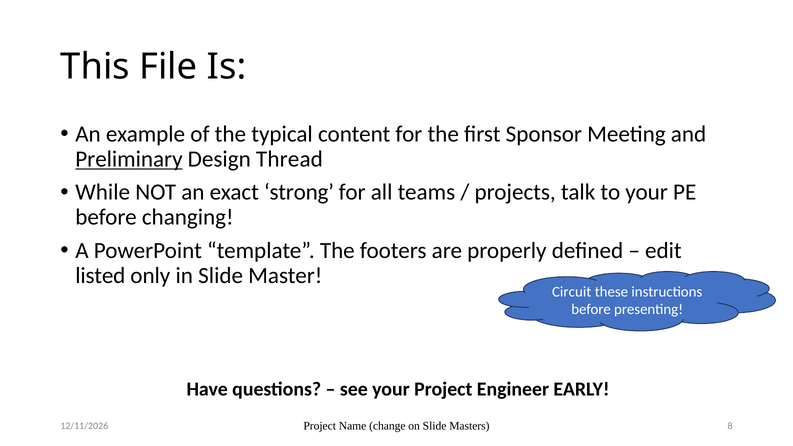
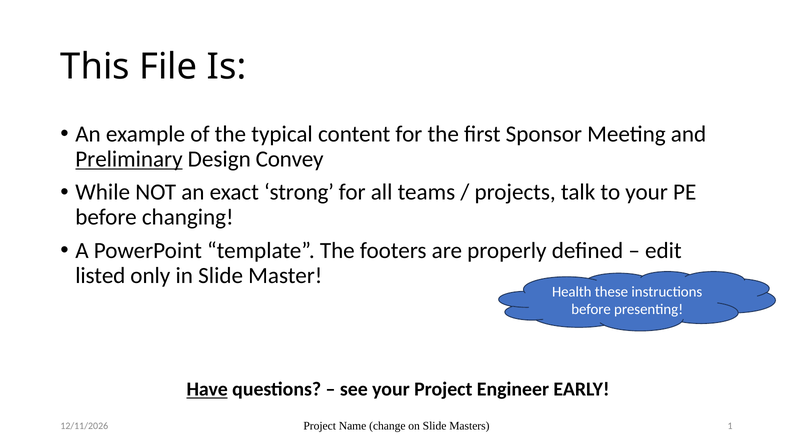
Thread: Thread -> Convey (290, 159)
Circuit: Circuit -> Health (572, 292)
Have underline: none -> present (207, 389)
8: 8 -> 1 (730, 426)
